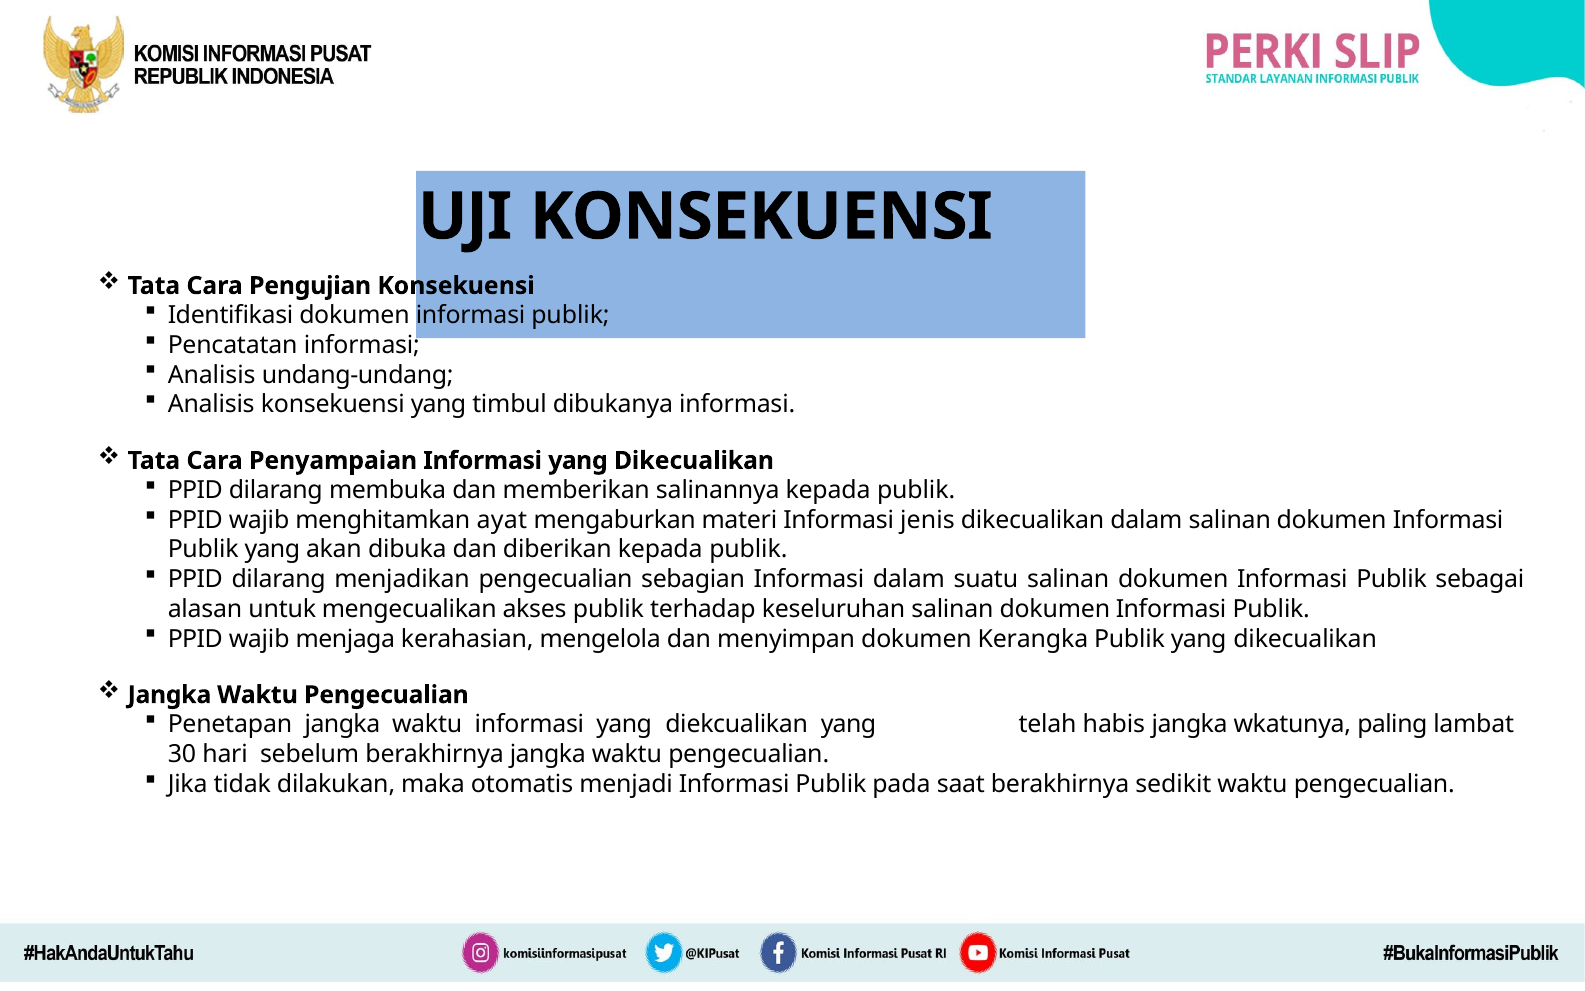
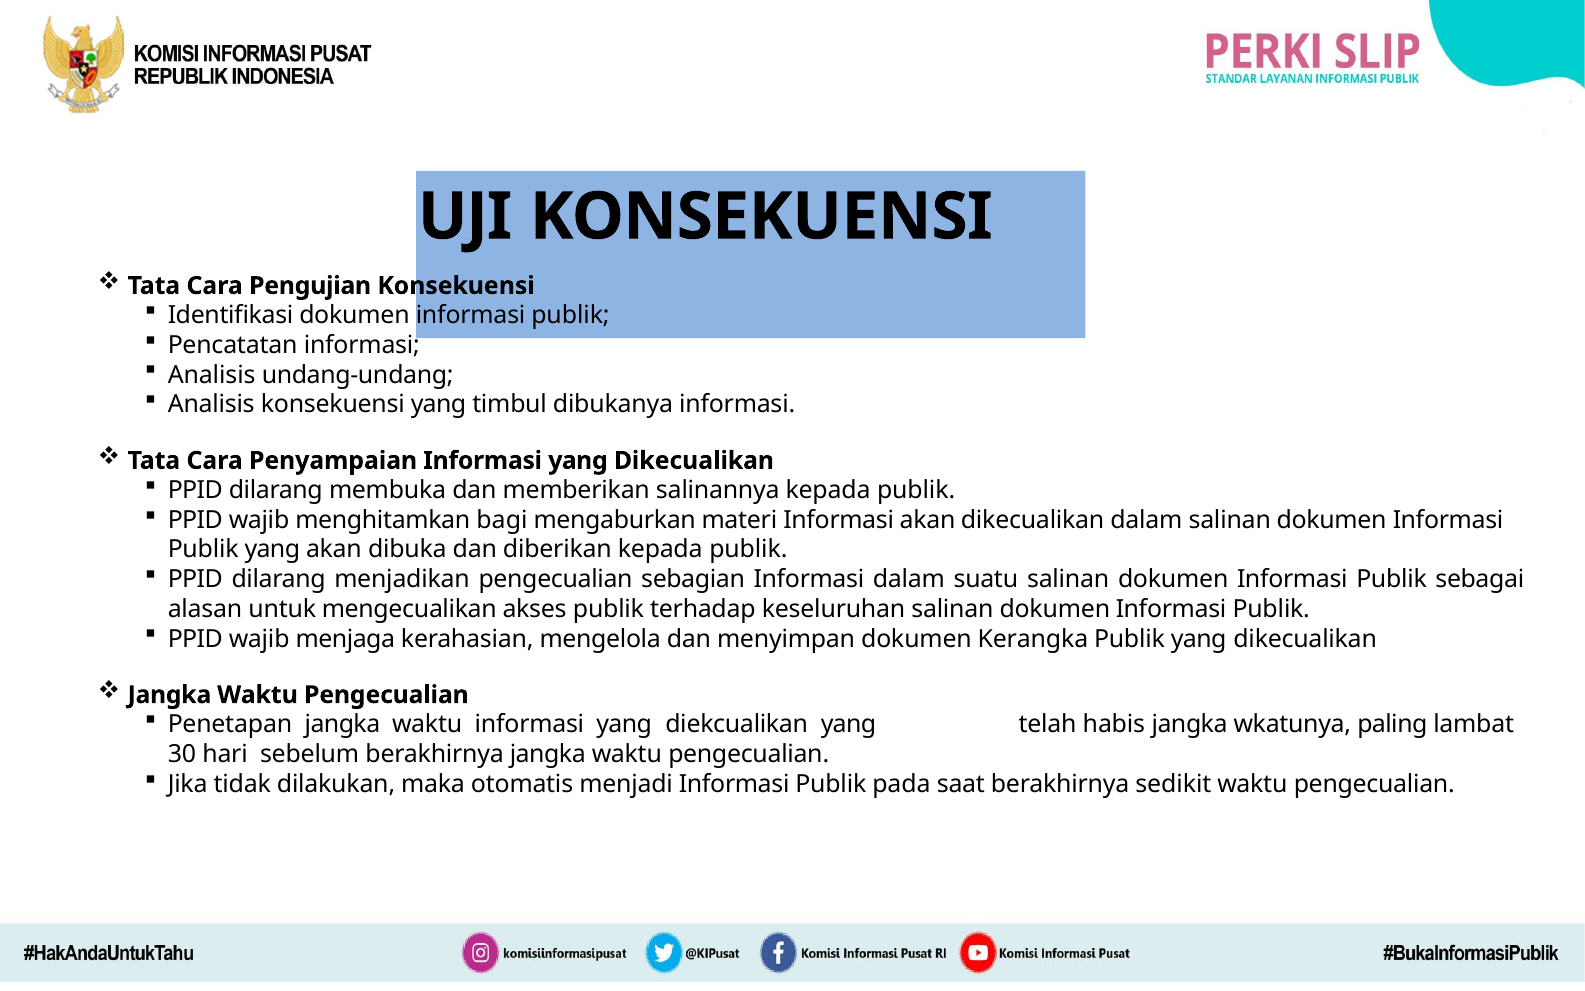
ayat: ayat -> bagi (502, 520)
Informasi jenis: jenis -> akan (928, 520)
